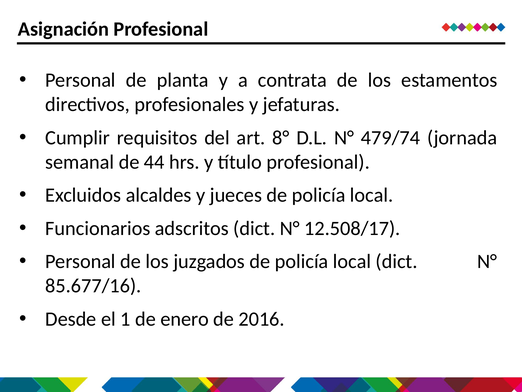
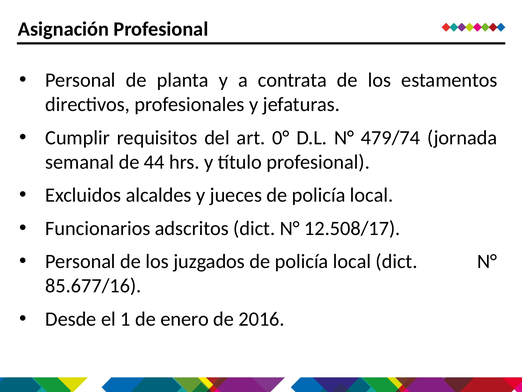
8°: 8° -> 0° (281, 138)
